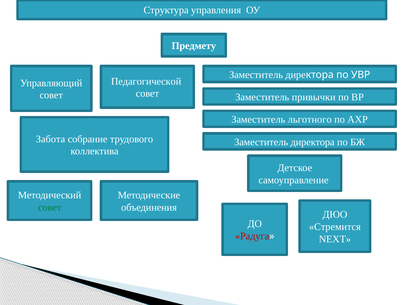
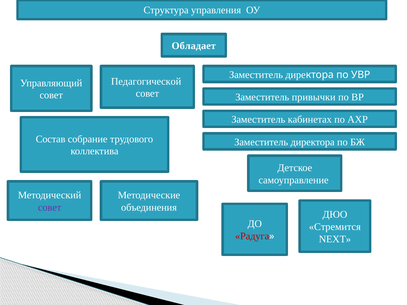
Предмету: Предмету -> Обладает (194, 46)
льготного: льготного -> кабинетах (310, 120)
Забота: Забота -> Состав (51, 139)
совет colour: green -> purple (50, 208)
